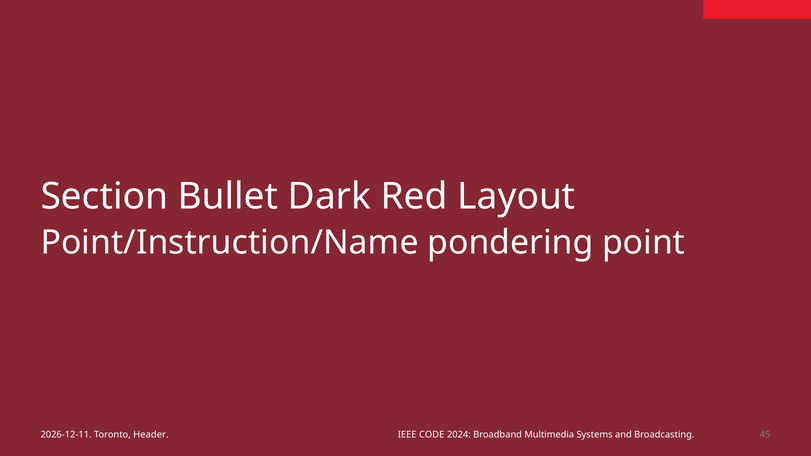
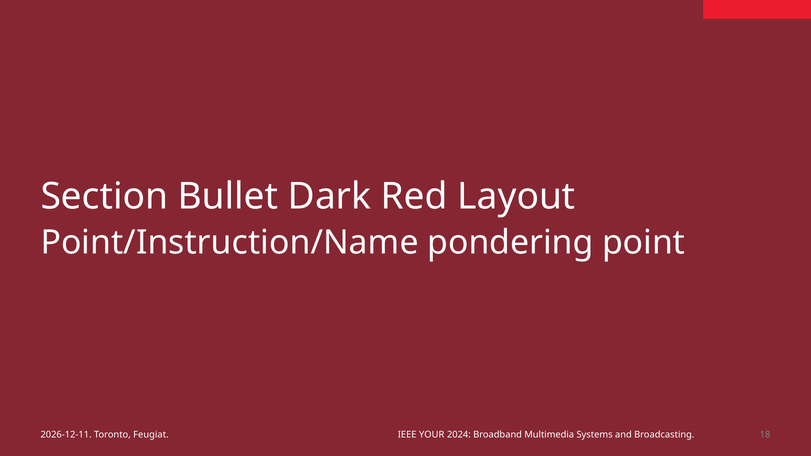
Header: Header -> Feugiat (151, 435)
CODE: CODE -> YOUR (432, 435)
45: 45 -> 18 (765, 435)
